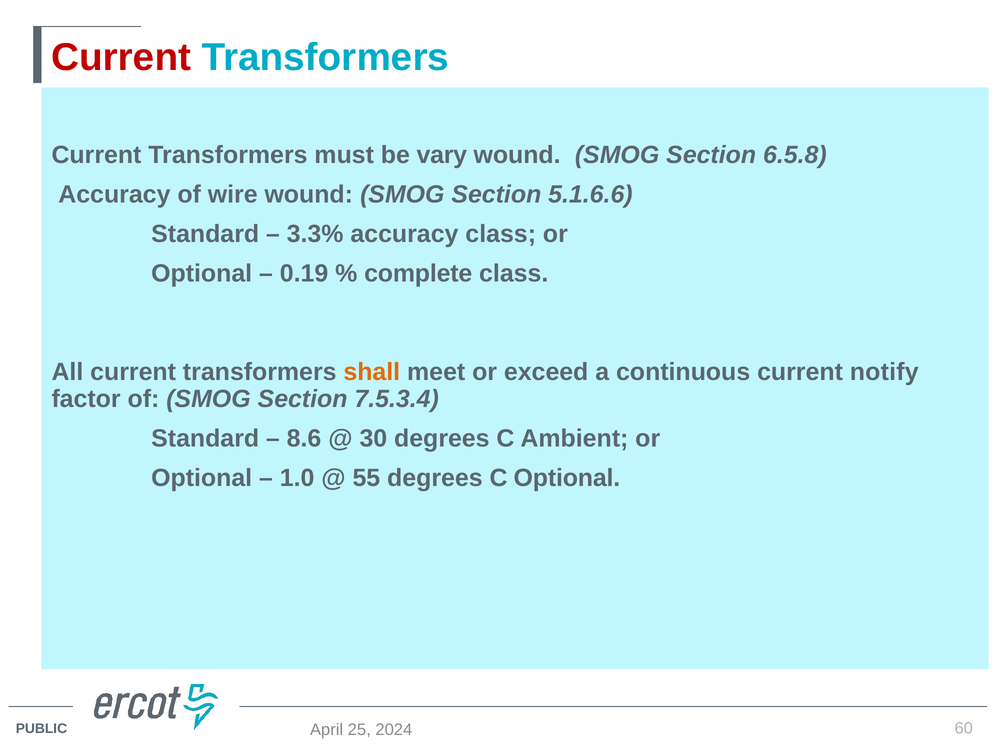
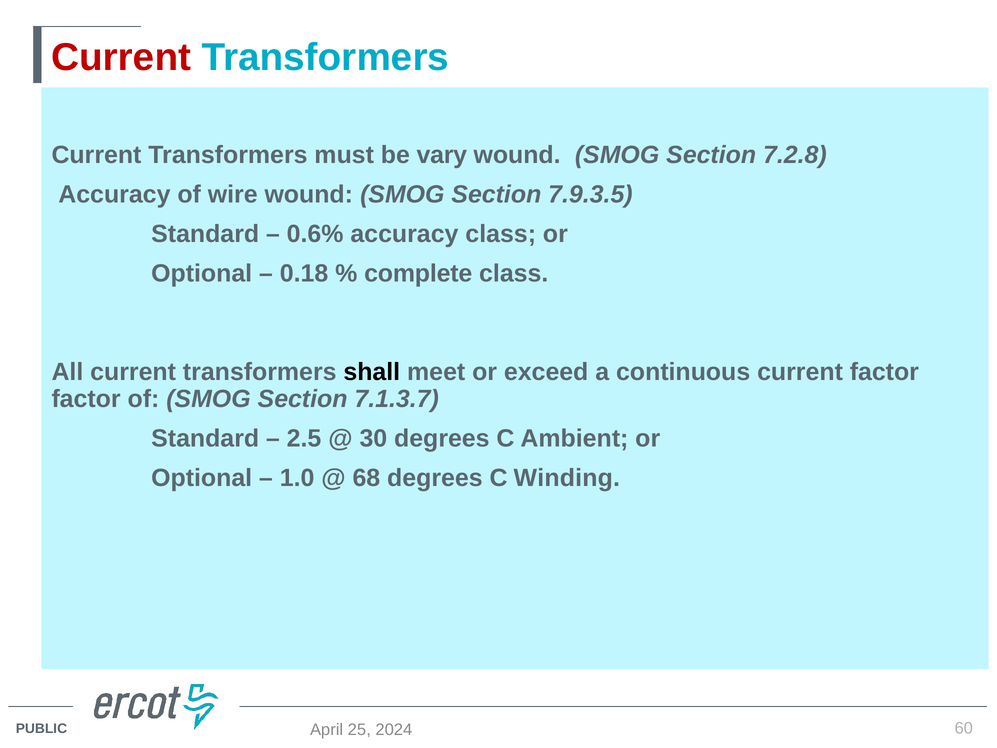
6.5.8: 6.5.8 -> 7.2.8 (795, 155)
5.1.6.6: 5.1.6.6 -> 7.9.3.5 (590, 195)
3.3%: 3.3% -> 0.6% (315, 234)
0.19: 0.19 -> 0.18 (304, 273)
shall colour: orange -> black (372, 372)
current notify: notify -> factor (884, 372)
7.5.3.4: 7.5.3.4 -> 7.1.3.7 (397, 399)
8.6: 8.6 -> 2.5 (304, 438)
55: 55 -> 68 (366, 478)
C Optional: Optional -> Winding (567, 478)
